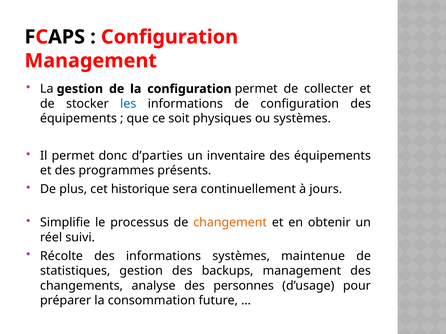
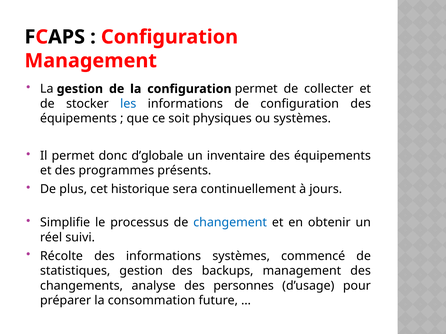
d’parties: d’parties -> d’globale (157, 156)
changement colour: orange -> blue (230, 223)
maintenue: maintenue -> commencé (313, 256)
